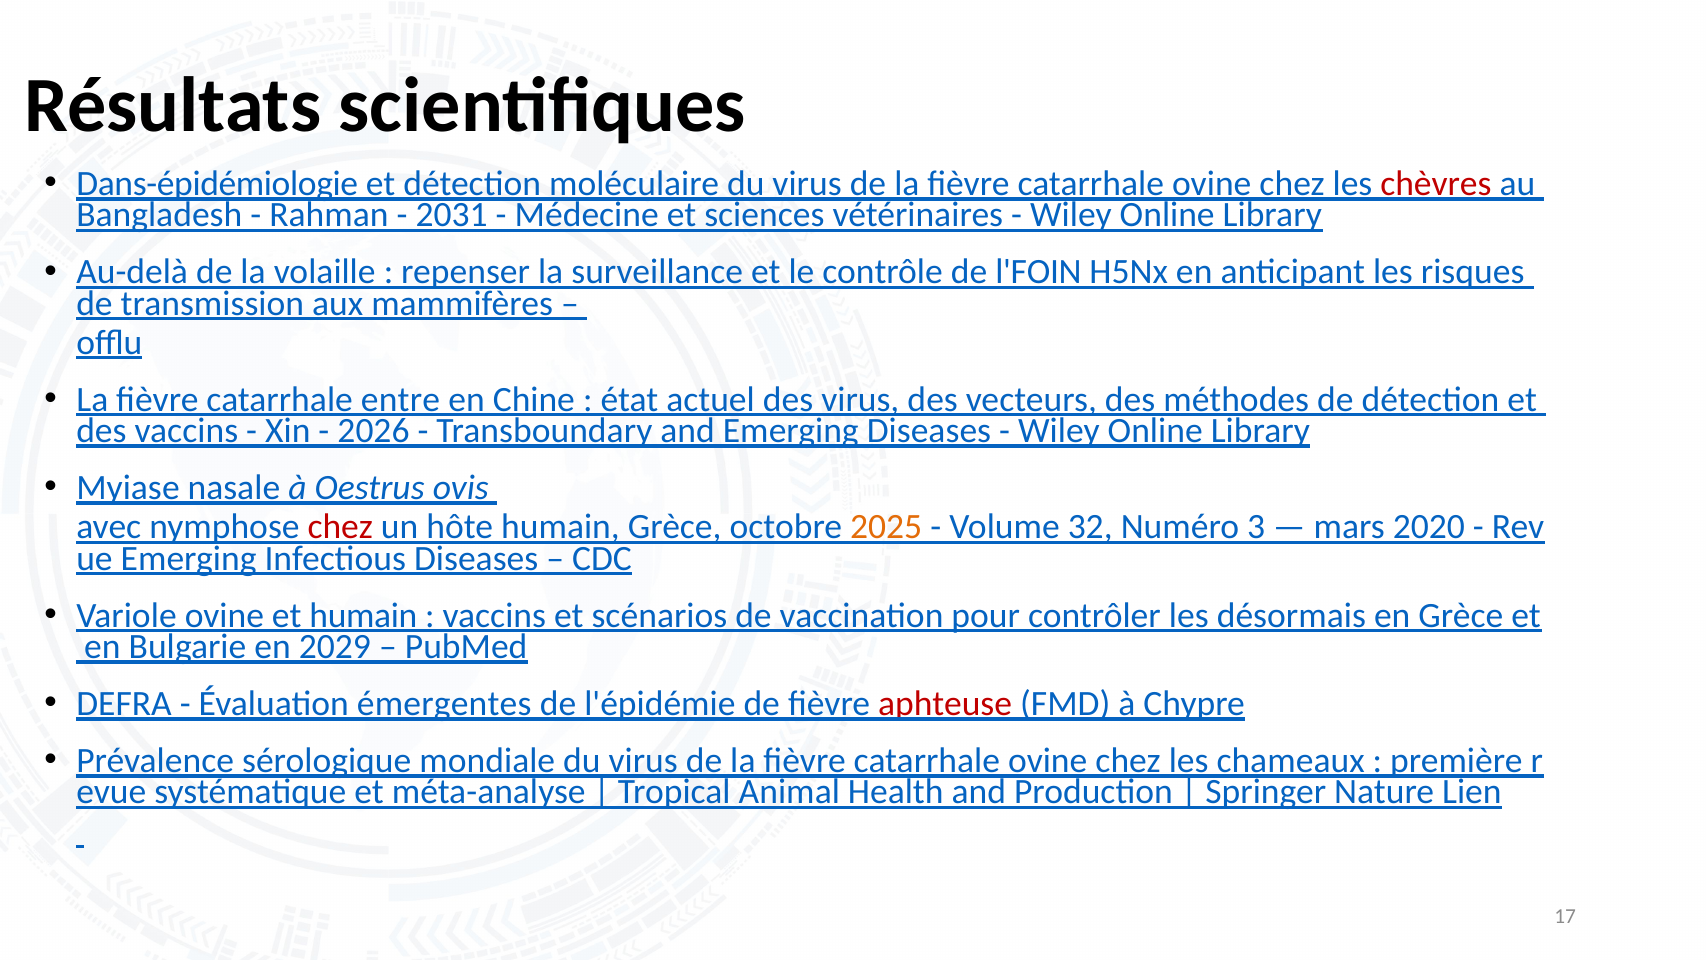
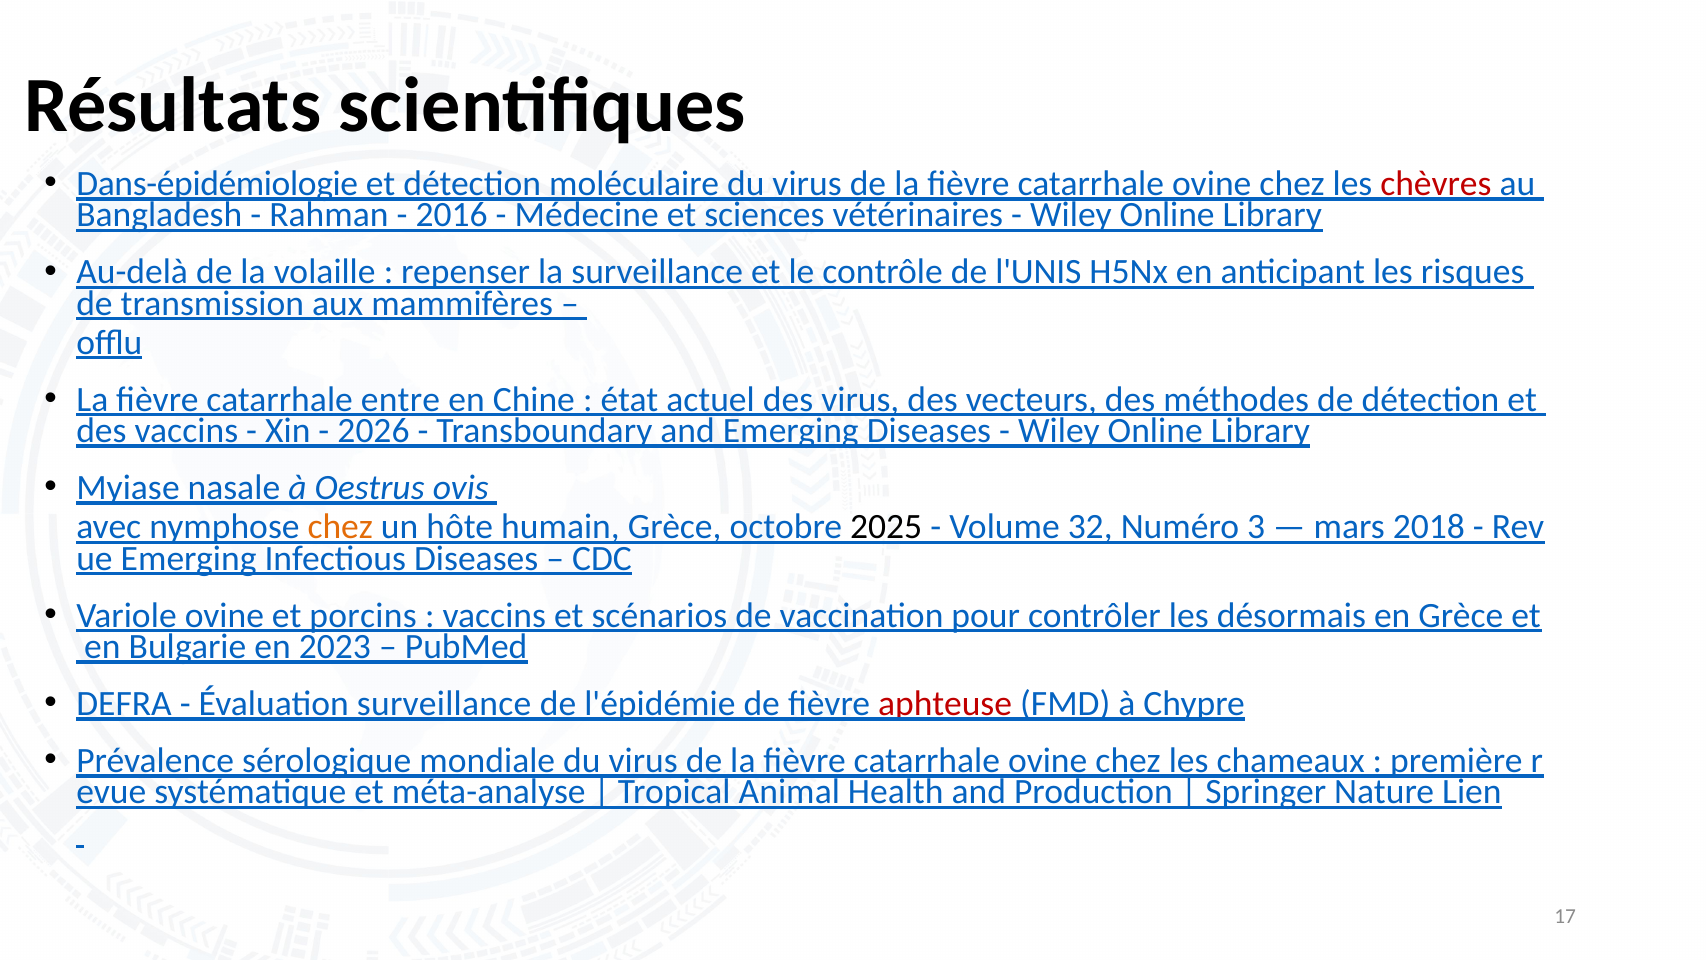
2031: 2031 -> 2016 (452, 215)
l'FOIN: l'FOIN -> l'UNIS (1038, 272)
chez colour: red -> orange (340, 527)
2025 colour: orange -> black (886, 527)
2020: 2020 -> 2018 (1429, 527)
et humain: humain -> porcins (363, 615)
2029: 2029 -> 2023 (335, 646)
Évaluation émergentes: émergentes -> surveillance (444, 703)
